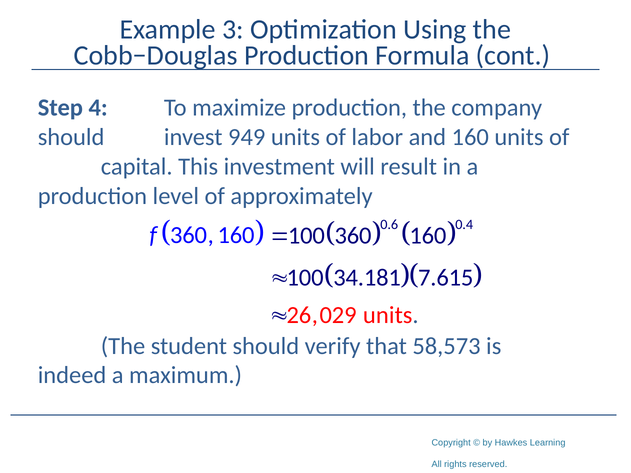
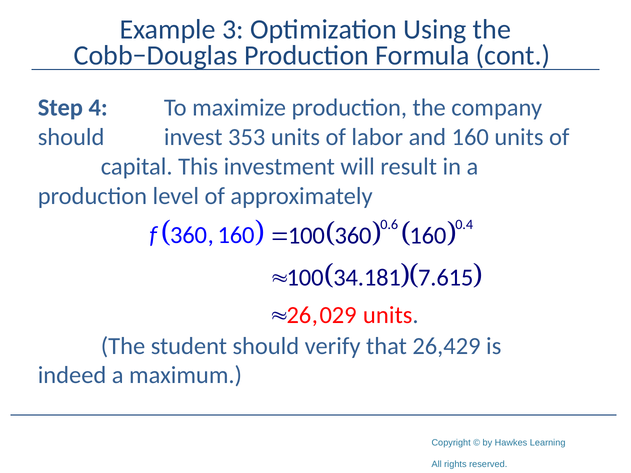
949: 949 -> 353 (247, 137)
58,573: 58,573 -> 26,429 (447, 346)
